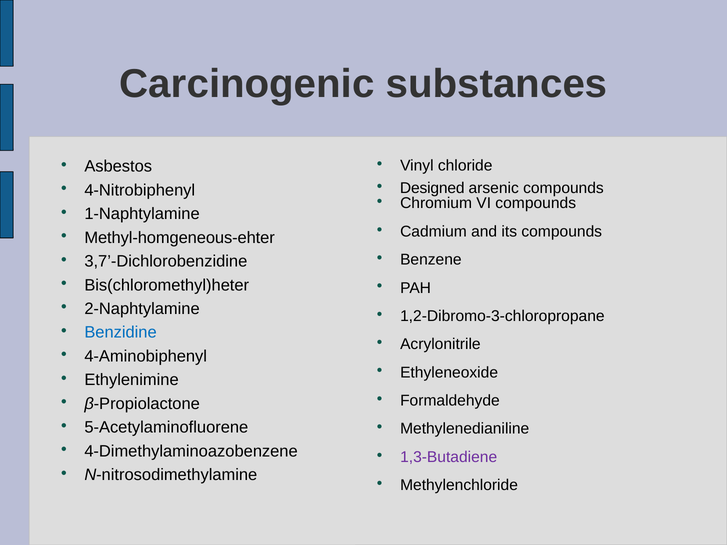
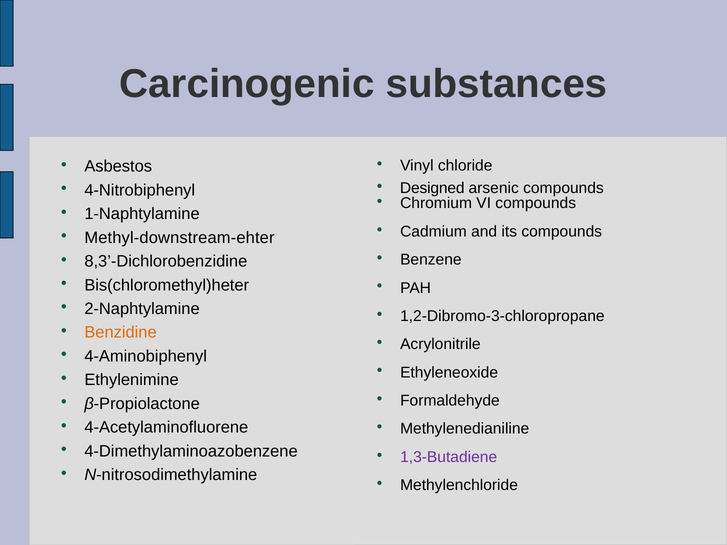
Methyl-homgeneous-ehter: Methyl-homgeneous-ehter -> Methyl-downstream-ehter (179, 238)
3,7’-Dichlorobenzidine: 3,7’-Dichlorobenzidine -> 8,3’-Dichlorobenzidine (166, 261)
Benzidine colour: blue -> orange (121, 333)
5-Acetylaminofluorene: 5-Acetylaminofluorene -> 4-Acetylaminofluorene (166, 428)
